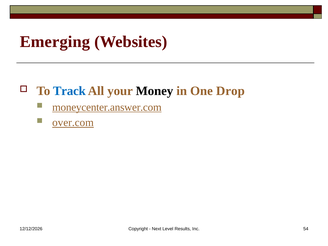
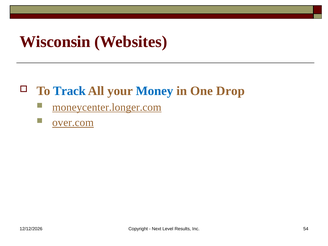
Emerging: Emerging -> Wisconsin (55, 42)
Money colour: black -> blue (155, 91)
moneycenter.answer.com: moneycenter.answer.com -> moneycenter.longer.com (107, 107)
